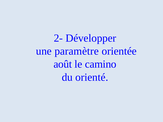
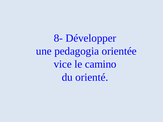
2-: 2- -> 8- (58, 38)
paramètre: paramètre -> pedagogia (77, 51)
août: août -> vice (63, 64)
